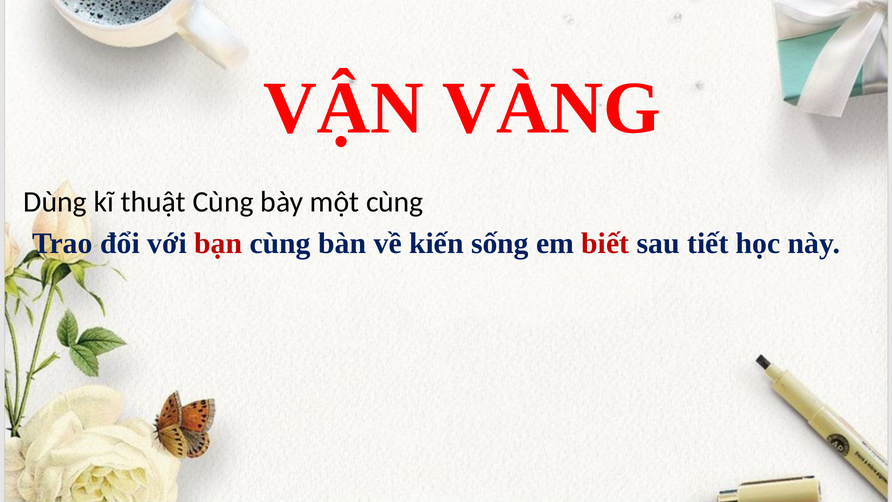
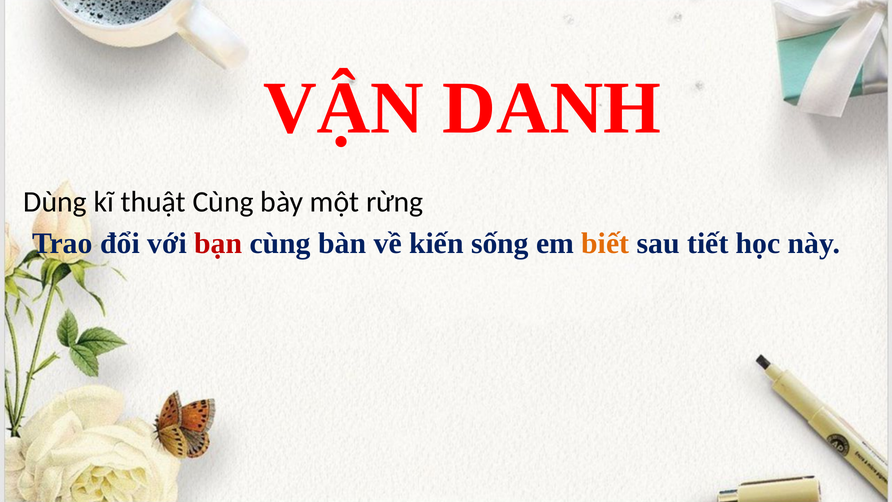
VÀNG: VÀNG -> DANH (552, 108)
một cùng: cùng -> rừng (395, 202)
biết colour: red -> orange (605, 243)
